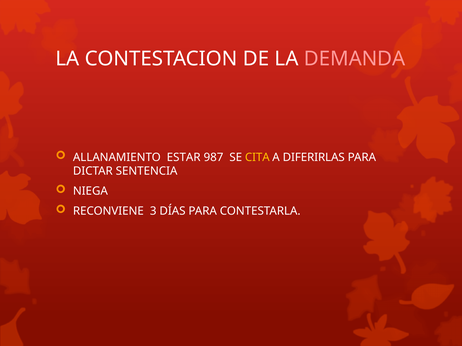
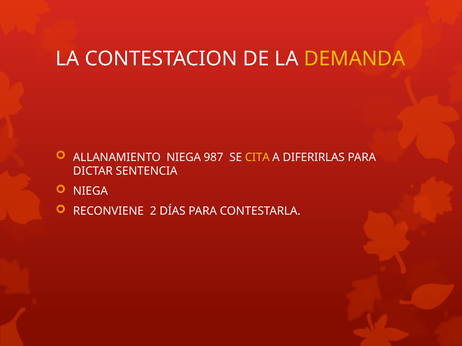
DEMANDA colour: pink -> yellow (355, 59)
ALLANAMIENTO ESTAR: ESTAR -> NIEGA (184, 157)
3: 3 -> 2 (153, 211)
